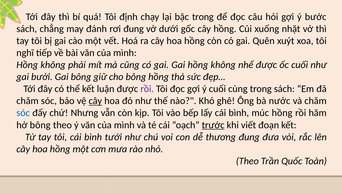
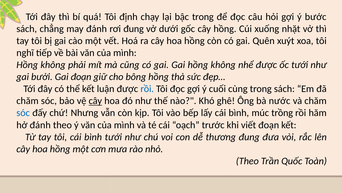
ốc cuối: cuối -> tưới (300, 65)
Gai bông: bông -> đoạn (81, 77)
rồi colour: purple -> blue (147, 89)
múc hồng: hồng -> trồng (282, 113)
hở bông: bông -> đánh (40, 125)
trước underline: present -> none (213, 125)
